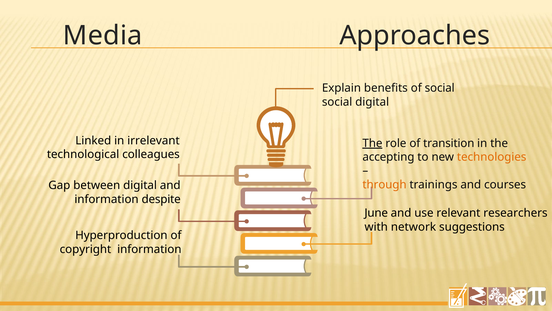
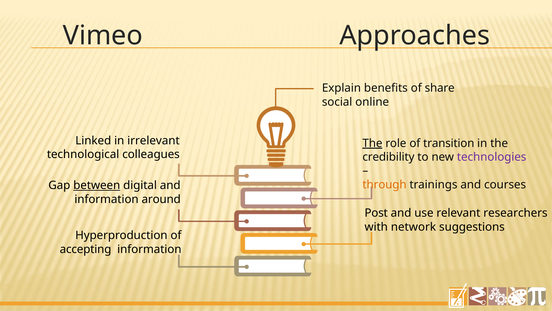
Media: Media -> Vimeo (103, 35)
of social: social -> share (440, 88)
social digital: digital -> online (372, 102)
accepting: accepting -> credibility (388, 157)
technologies colour: orange -> purple (492, 157)
between underline: none -> present (97, 185)
despite: despite -> around (161, 199)
June: June -> Post (376, 213)
copyright: copyright -> accepting (86, 249)
